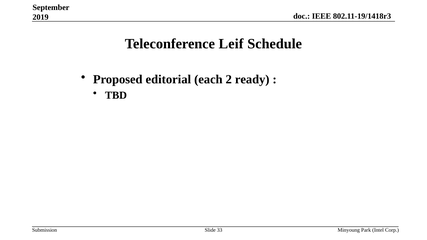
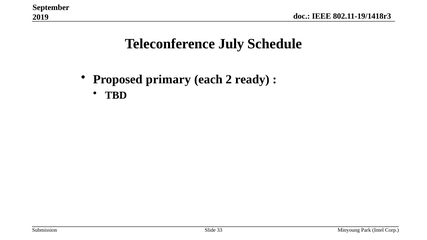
Leif: Leif -> July (231, 44)
editorial: editorial -> primary (168, 79)
